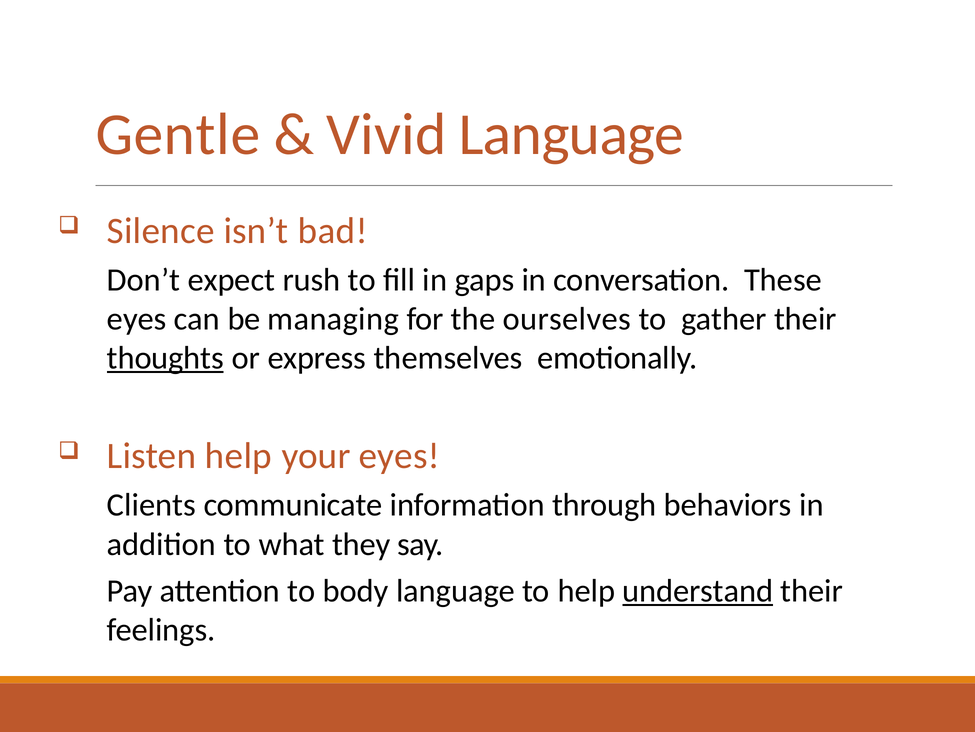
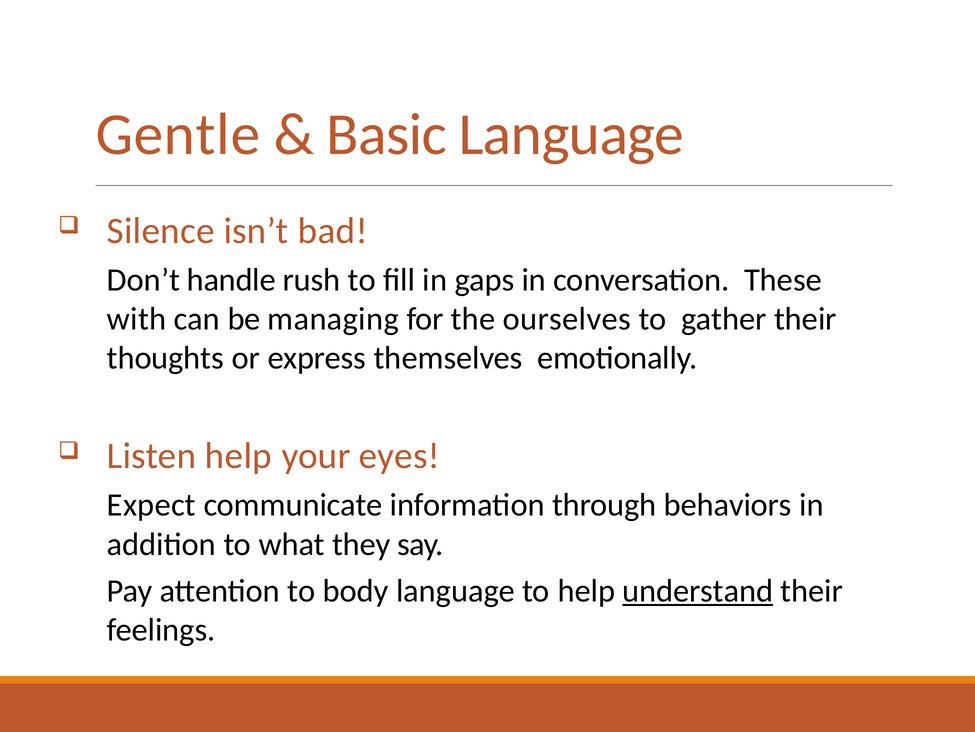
Vivid: Vivid -> Basic (387, 134)
expect: expect -> handle (231, 280)
eyes: eyes -> with (137, 319)
thoughts underline: present -> none (165, 358)
Clients: Clients -> Expect (151, 504)
